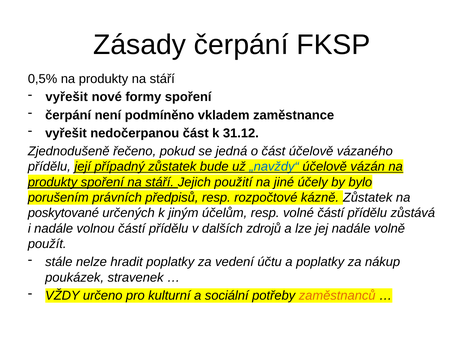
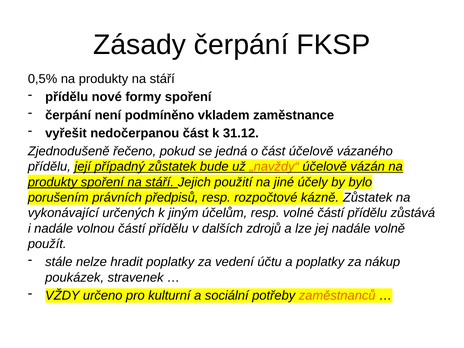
vyřešit: vyřešit -> přídělu (67, 97)
„navždy“ colour: blue -> orange (274, 167)
poskytované: poskytované -> vykonávající (63, 213)
